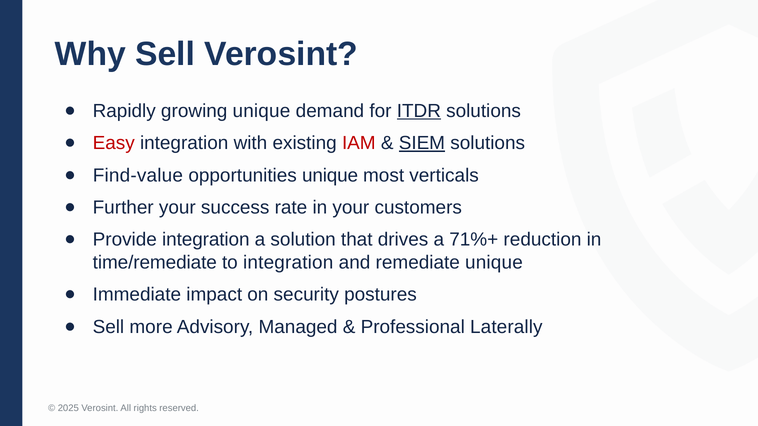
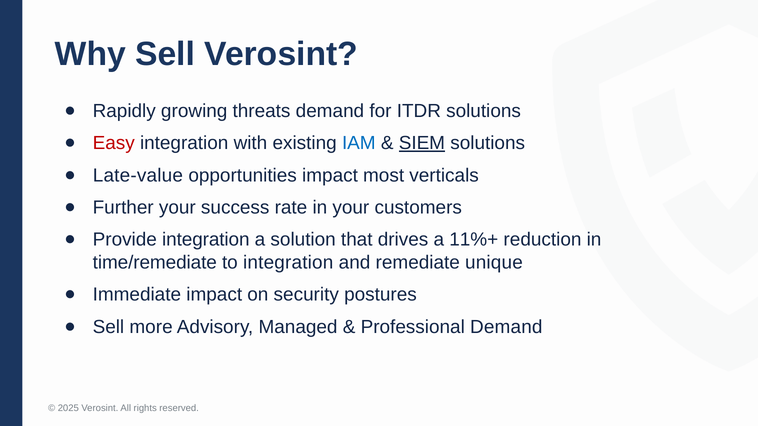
growing unique: unique -> threats (262, 111)
ITDR underline: present -> none (419, 111)
IAM colour: red -> blue (359, 143)
Find-value: Find-value -> Late-value (138, 175)
opportunities unique: unique -> impact (330, 175)
71%+: 71%+ -> 11%+ (474, 240)
Professional Laterally: Laterally -> Demand (506, 327)
